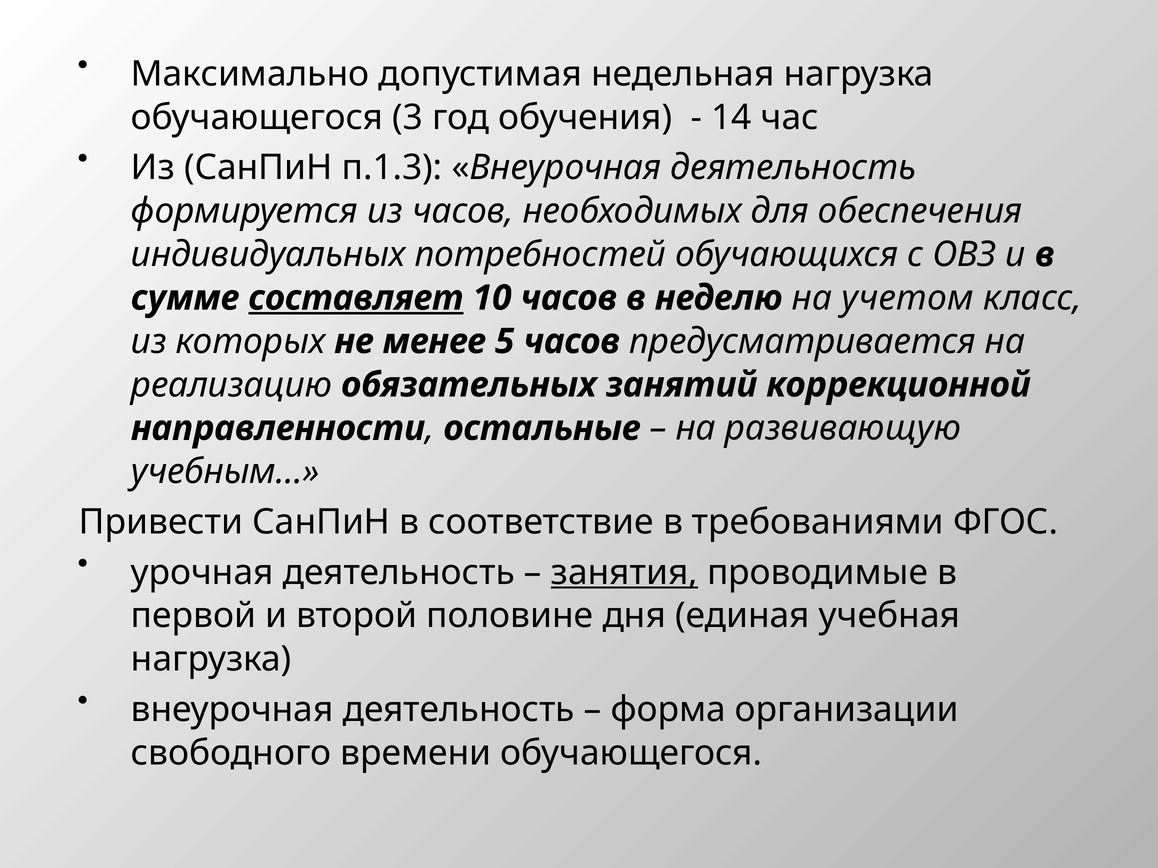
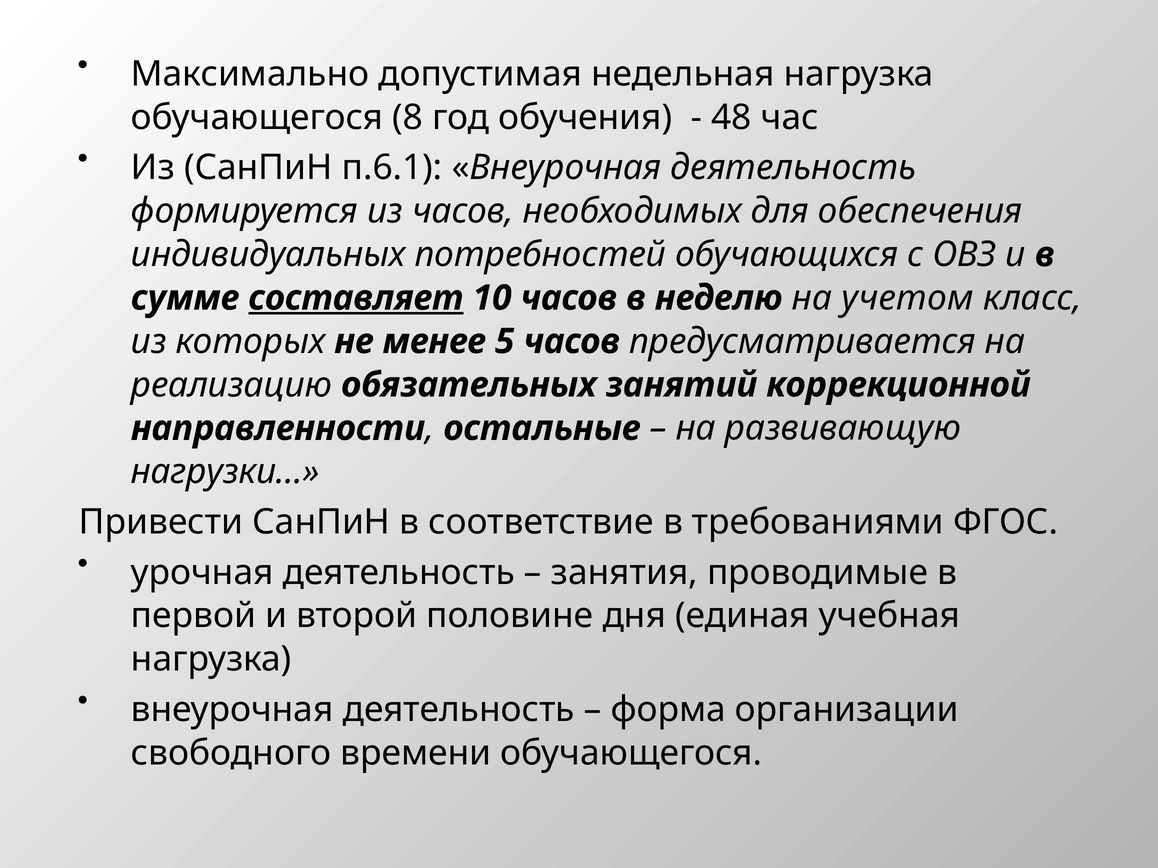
3: 3 -> 8 (408, 117)
14: 14 -> 48 (731, 117)
п.1.3: п.1.3 -> п.6.1 (392, 168)
учебным…: учебным… -> нагрузки… (225, 472)
занятия underline: present -> none (624, 573)
